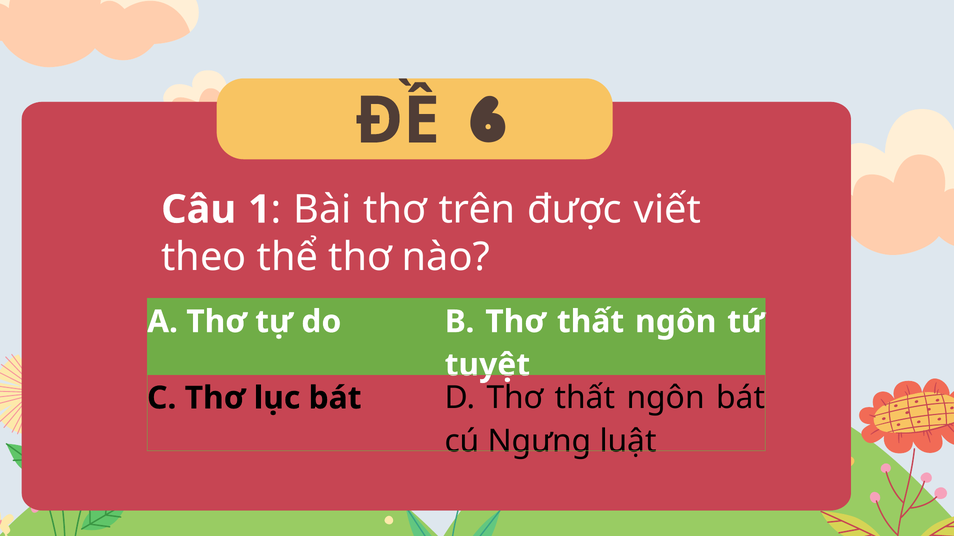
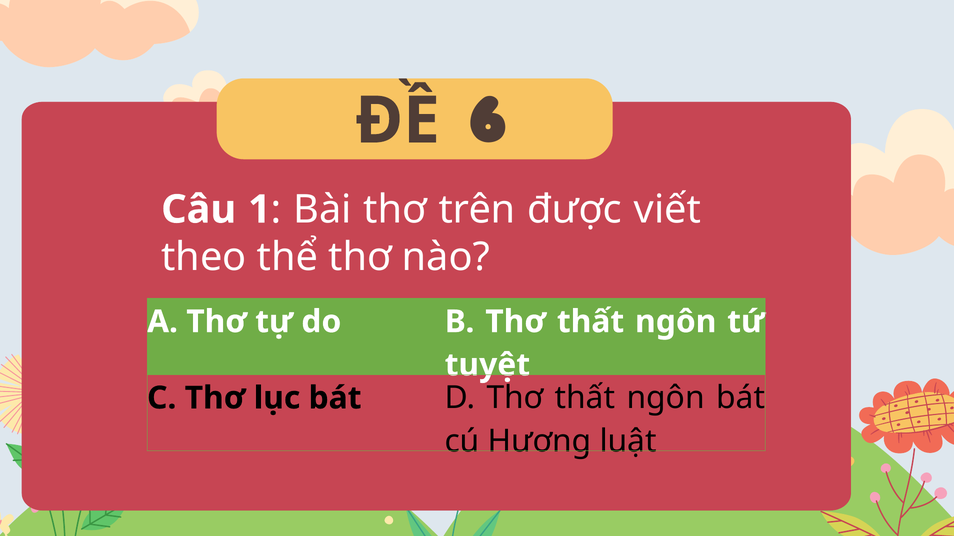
Ngưng: Ngưng -> Hương (540, 442)
